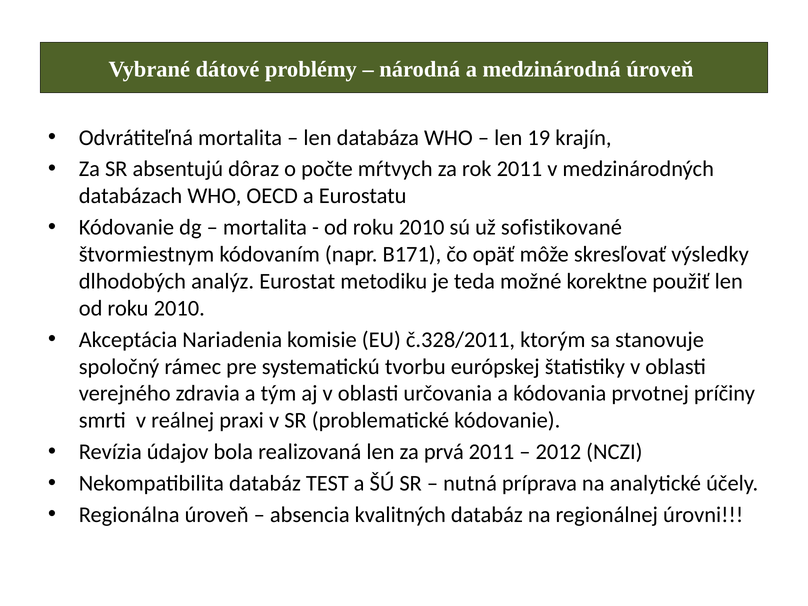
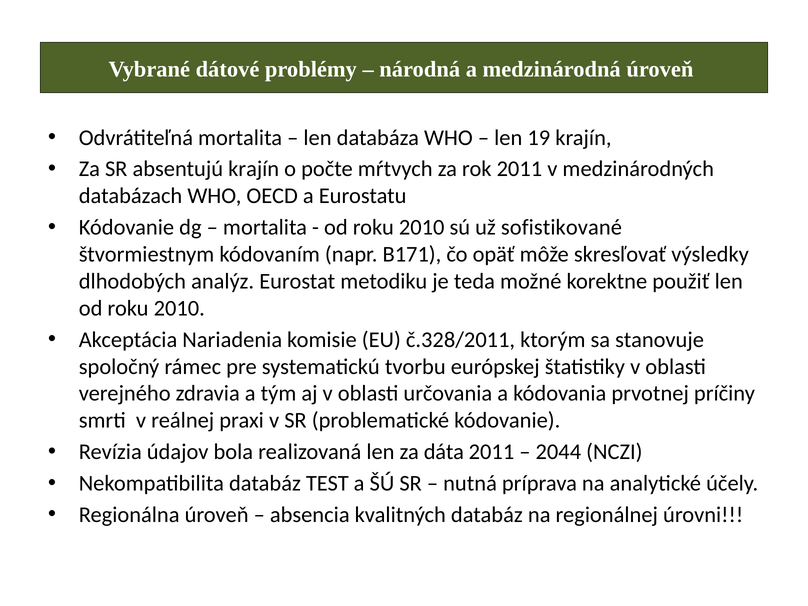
absentujú dôraz: dôraz -> krajín (254, 169)
prvá: prvá -> dáta (444, 452)
2012: 2012 -> 2044 (558, 452)
